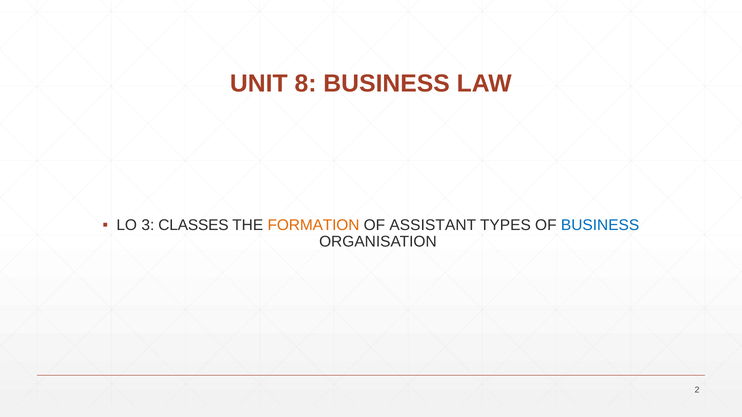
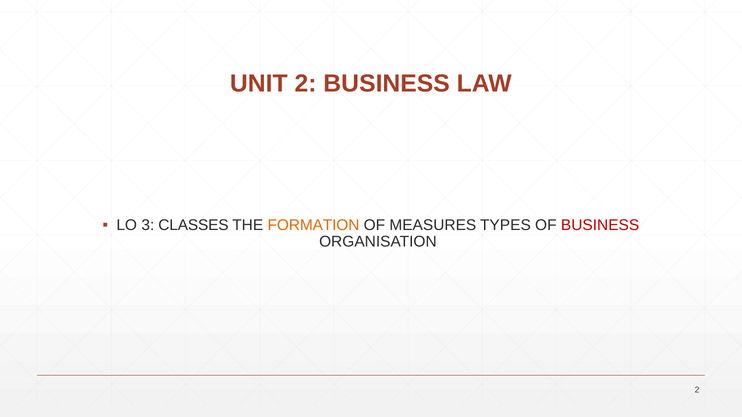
UNIT 8: 8 -> 2 (306, 84)
ASSISTANT: ASSISTANT -> MEASURES (433, 225)
BUSINESS colour: blue -> red (600, 225)
